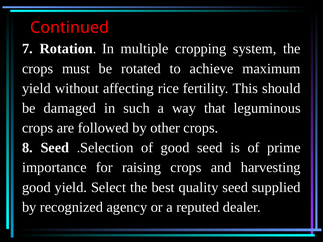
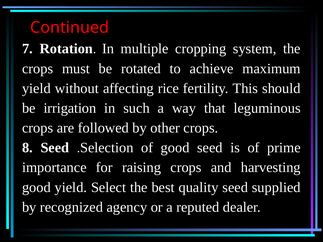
damaged: damaged -> irrigation (70, 108)
